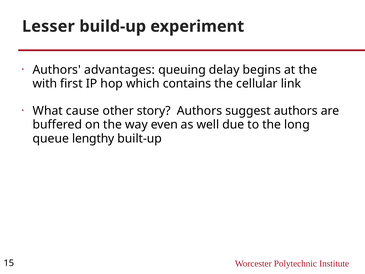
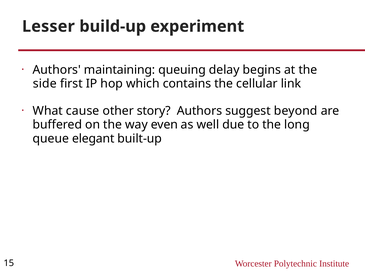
advantages: advantages -> maintaining (120, 70)
with: with -> side (45, 84)
suggest authors: authors -> beyond (296, 111)
lengthy: lengthy -> elegant (93, 138)
